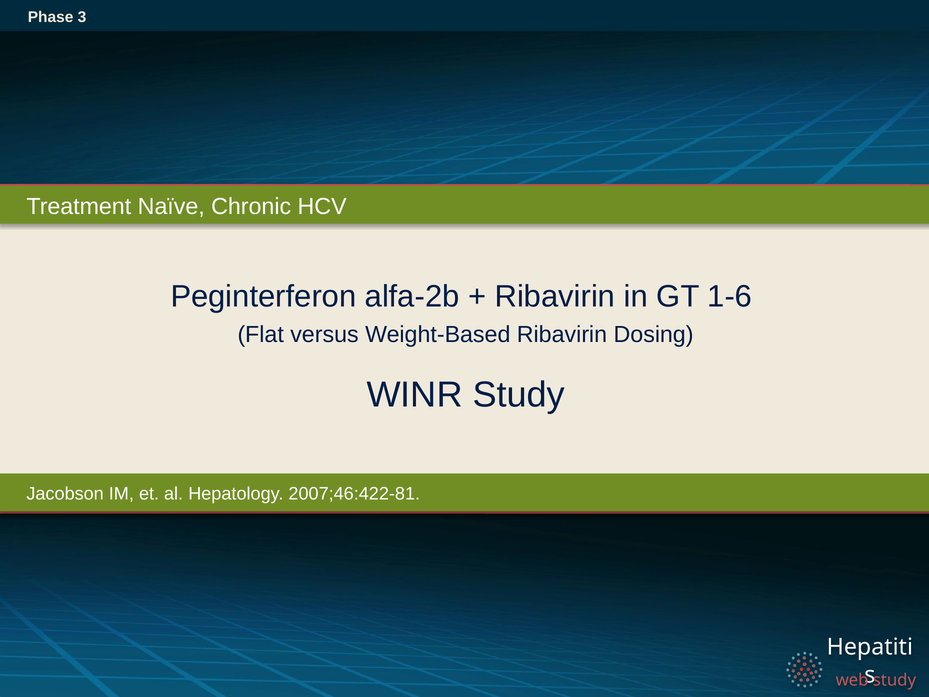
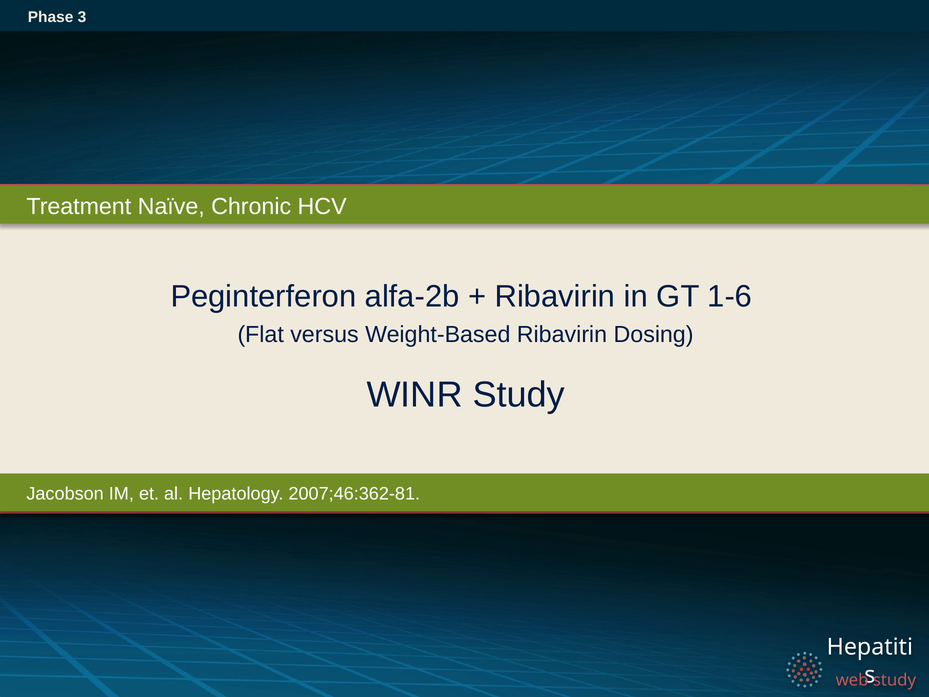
2007;46:422-81: 2007;46:422-81 -> 2007;46:362-81 (354, 494)
